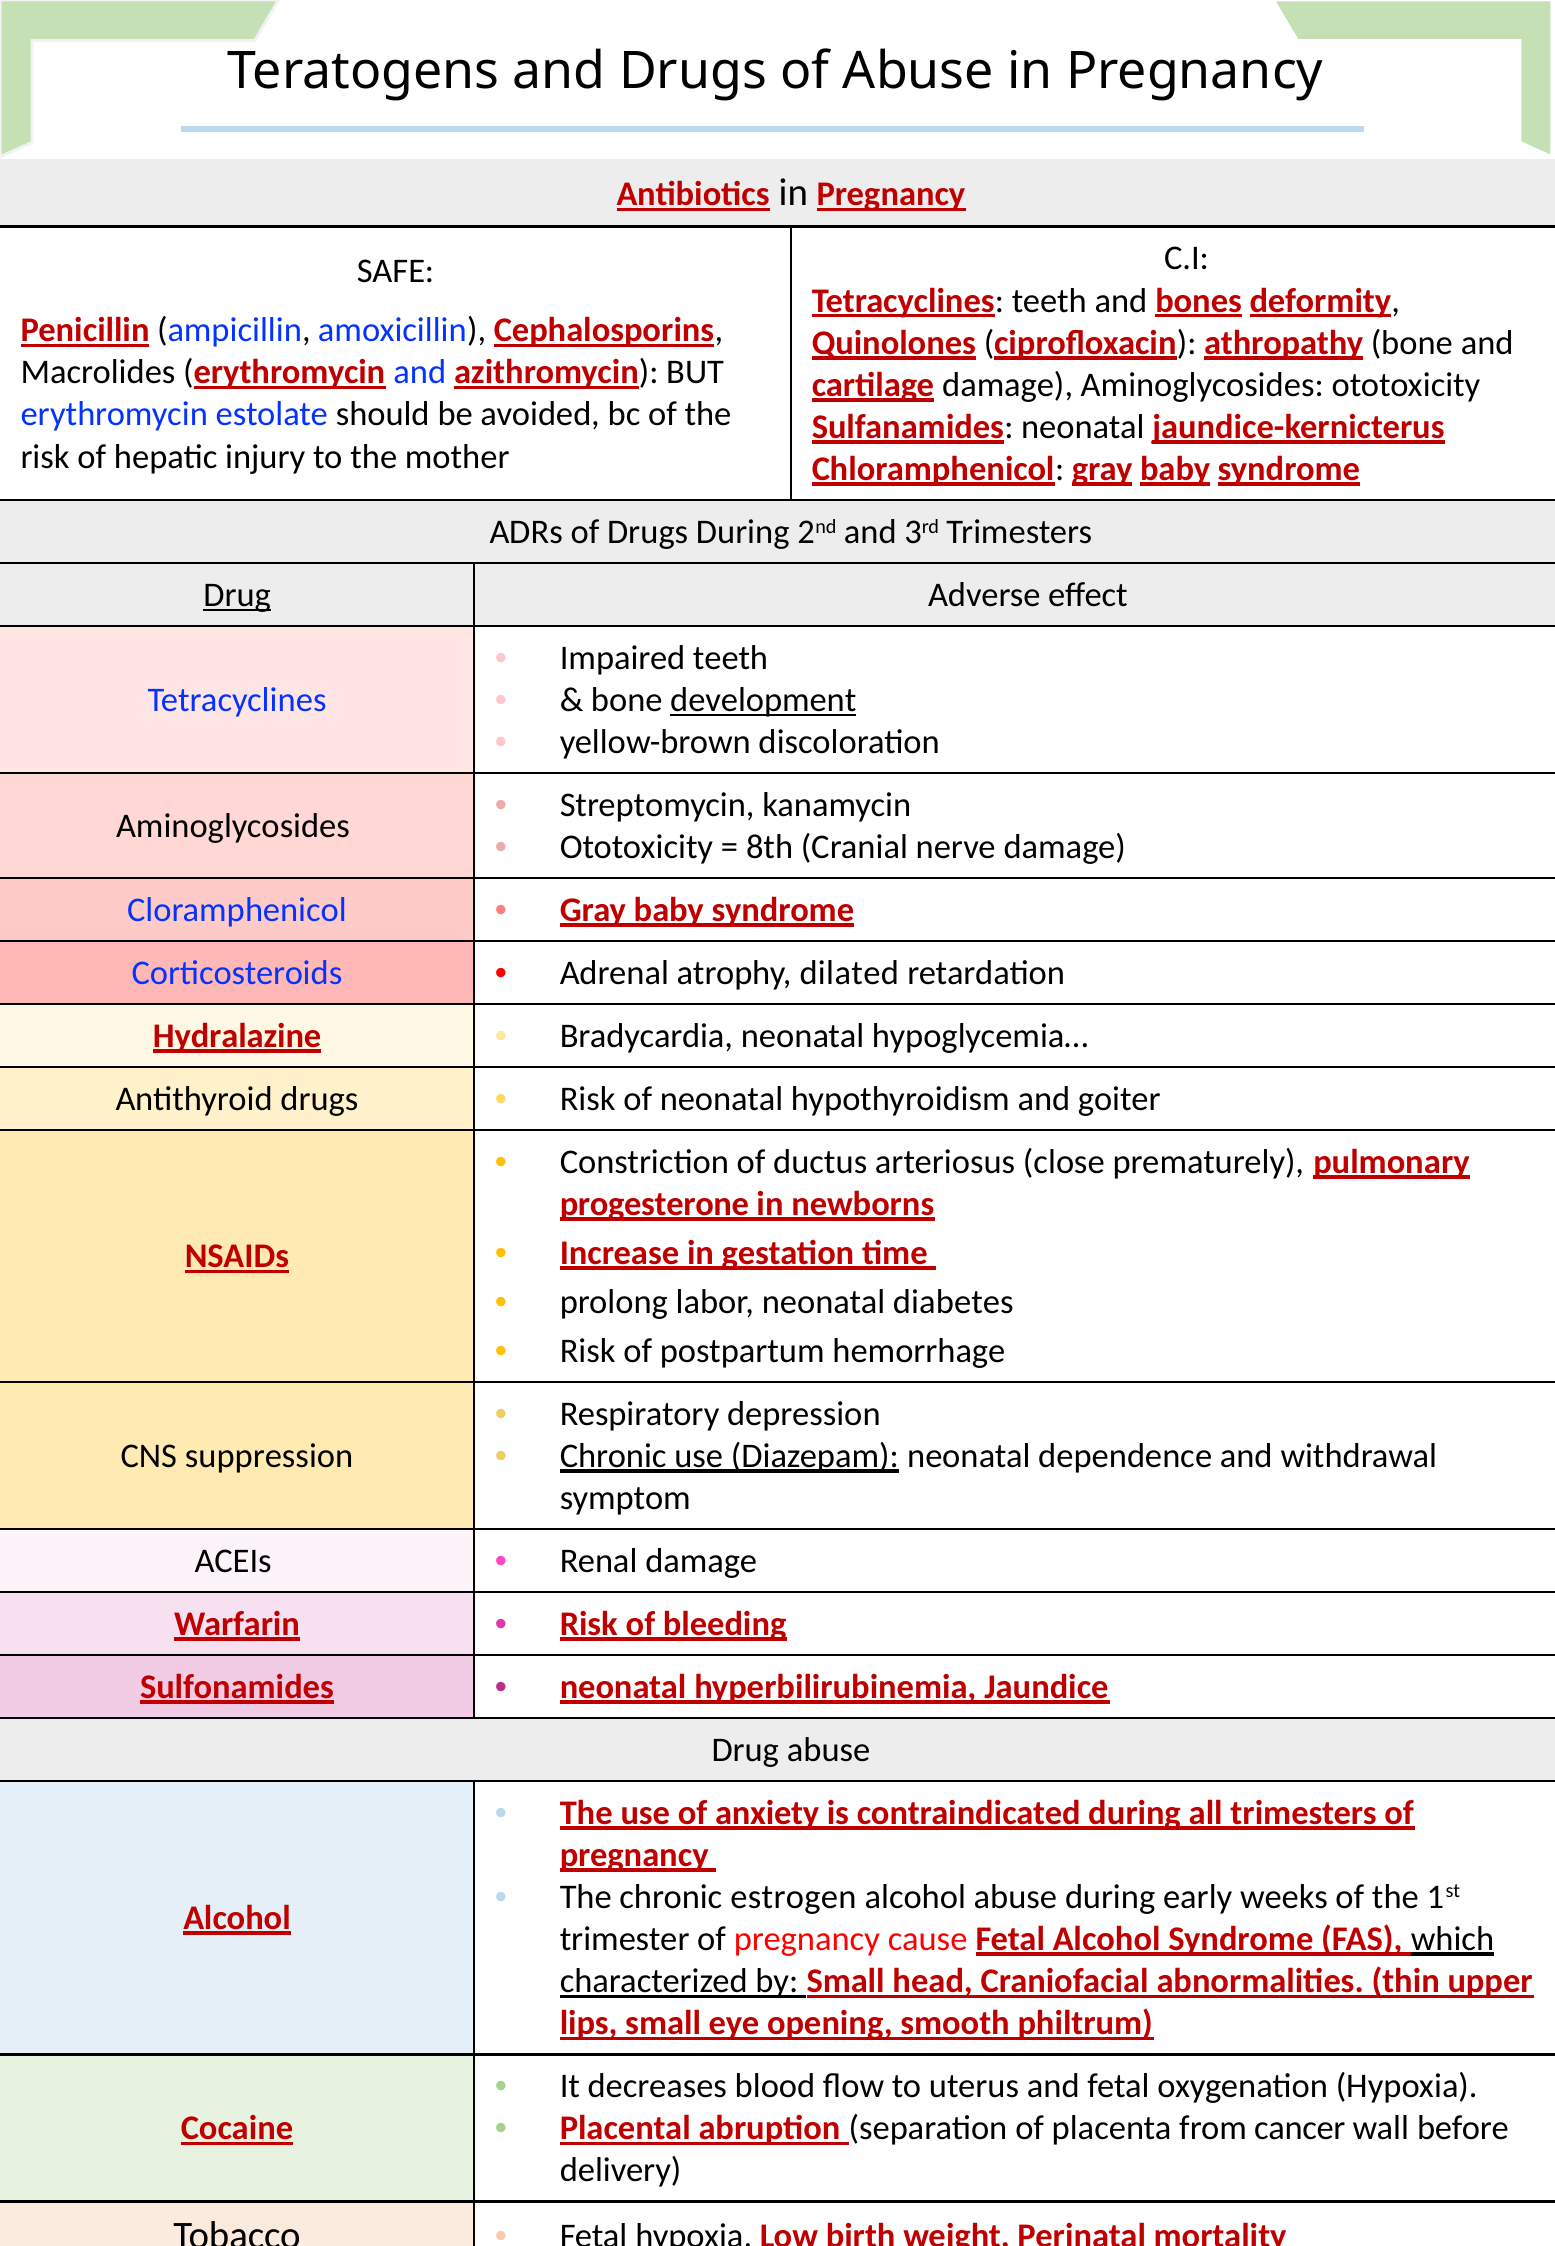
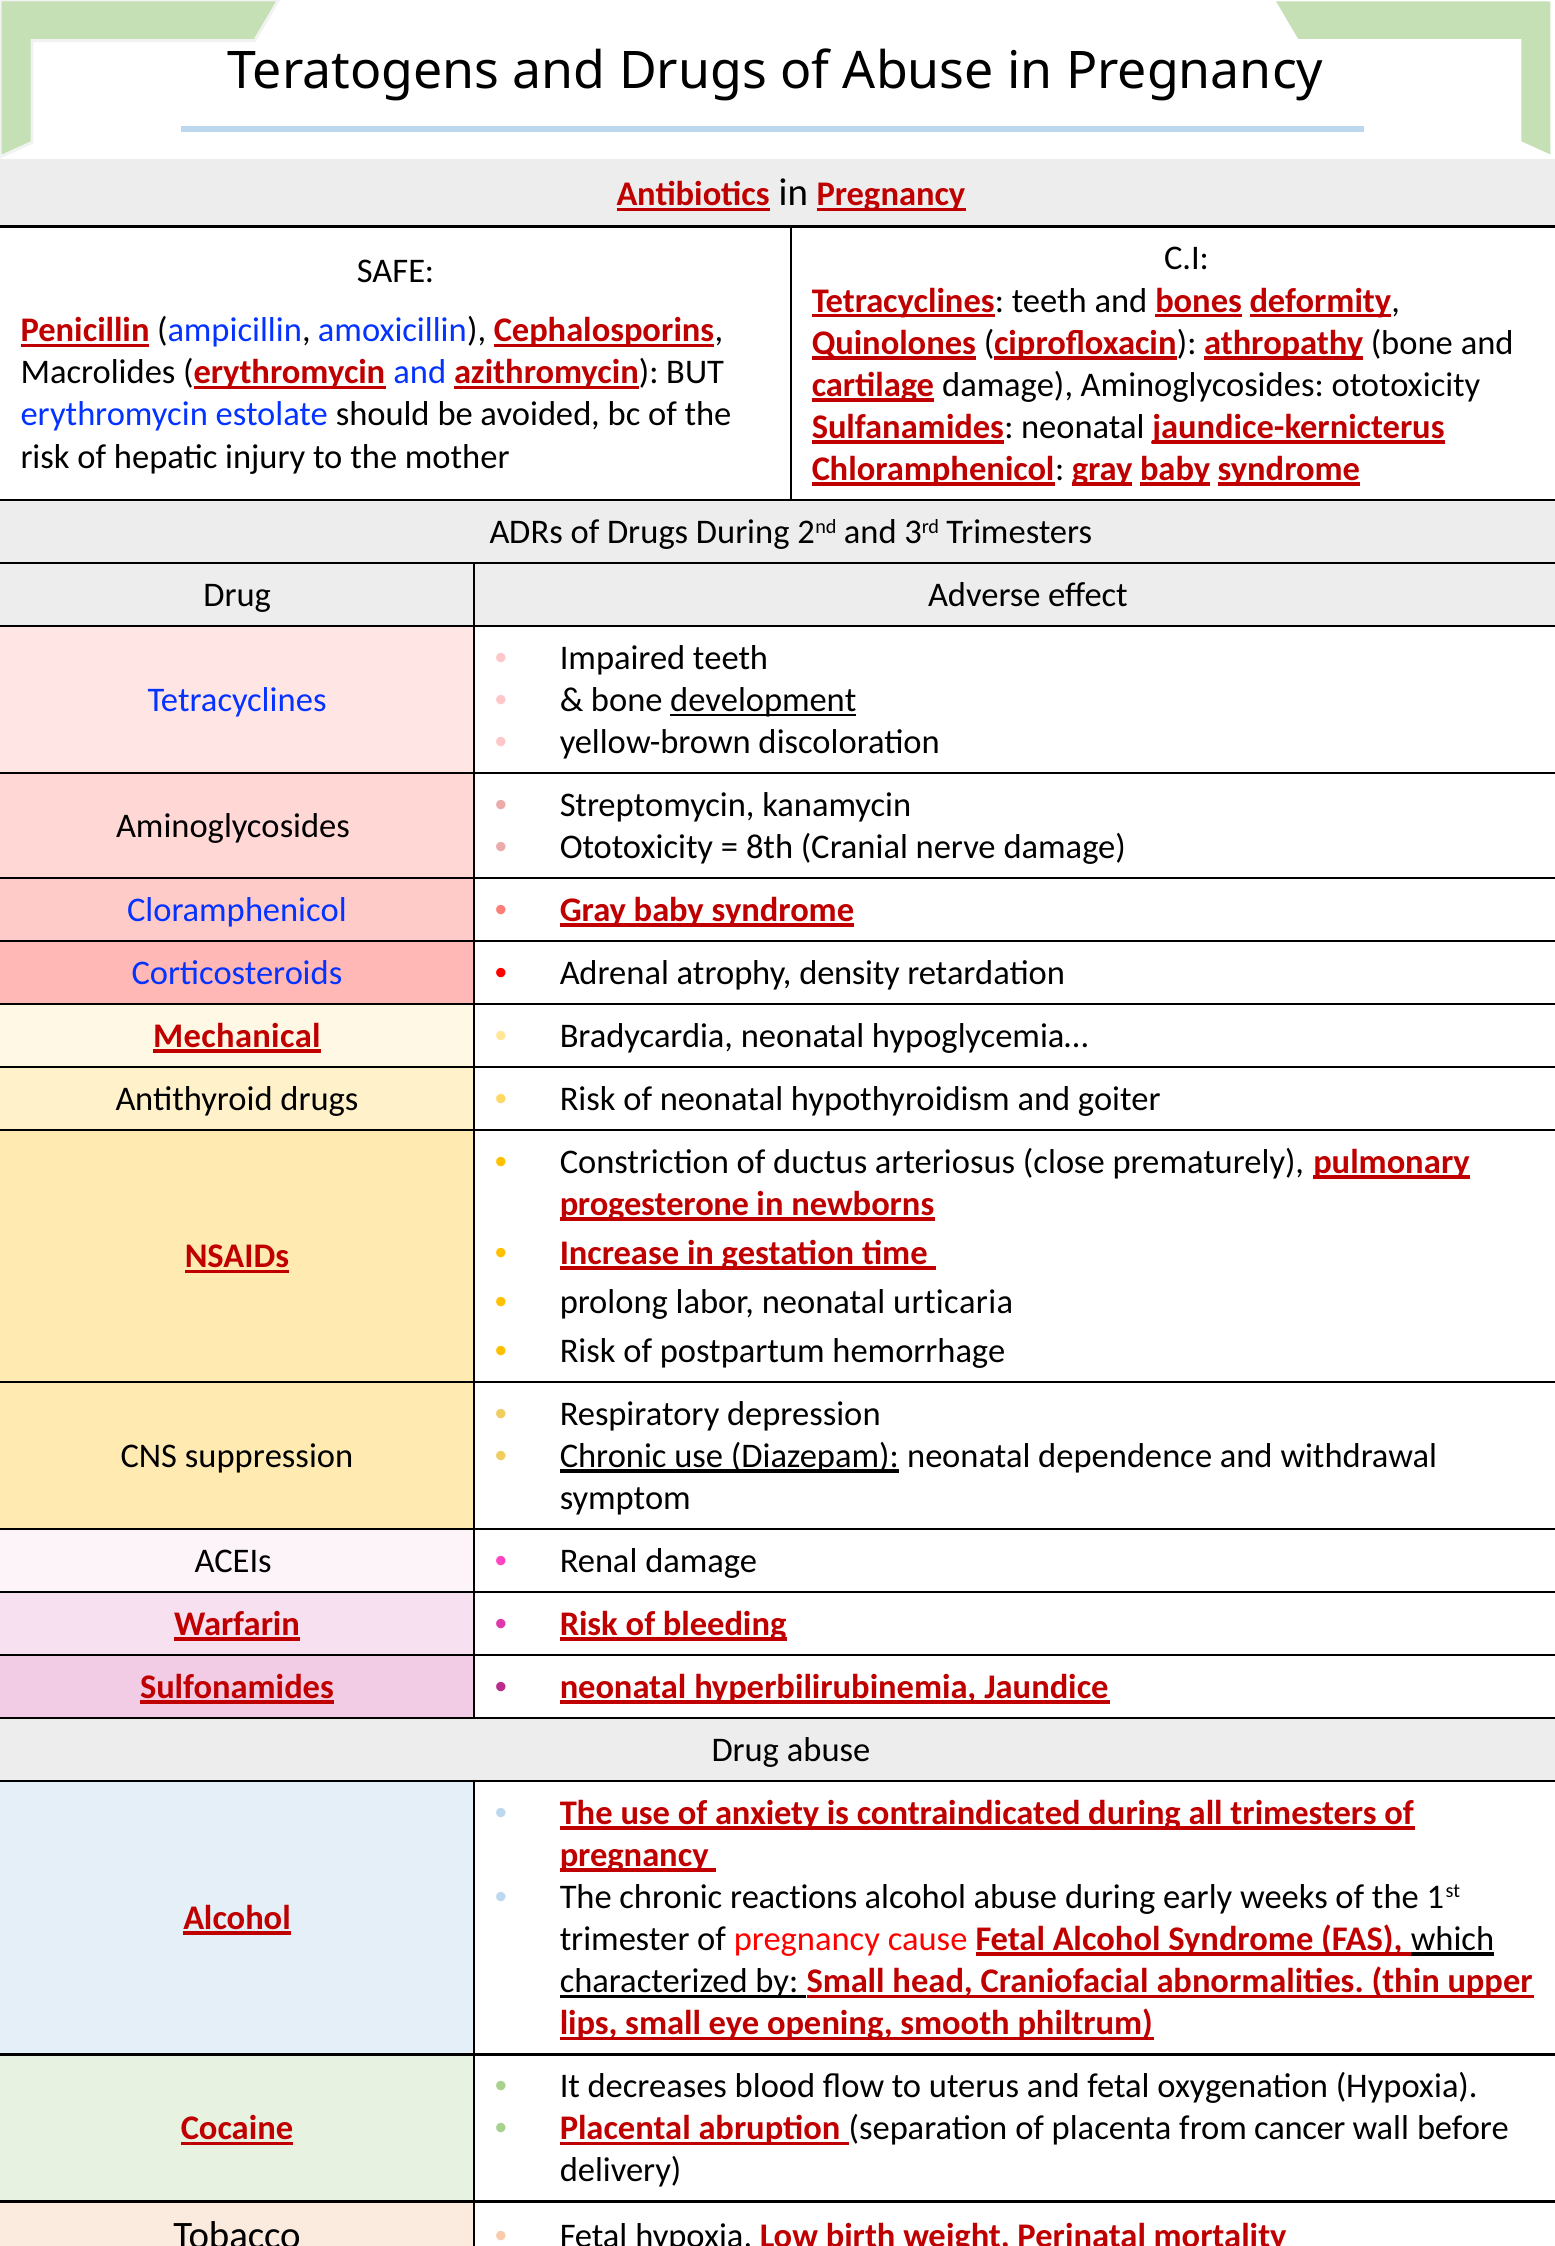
Drug underline: present -> none (237, 595)
dilated: dilated -> density (850, 973)
Hydralazine: Hydralazine -> Mechanical (237, 1036)
diabetes: diabetes -> urticaria (953, 1302)
estrogen: estrogen -> reactions (794, 1897)
